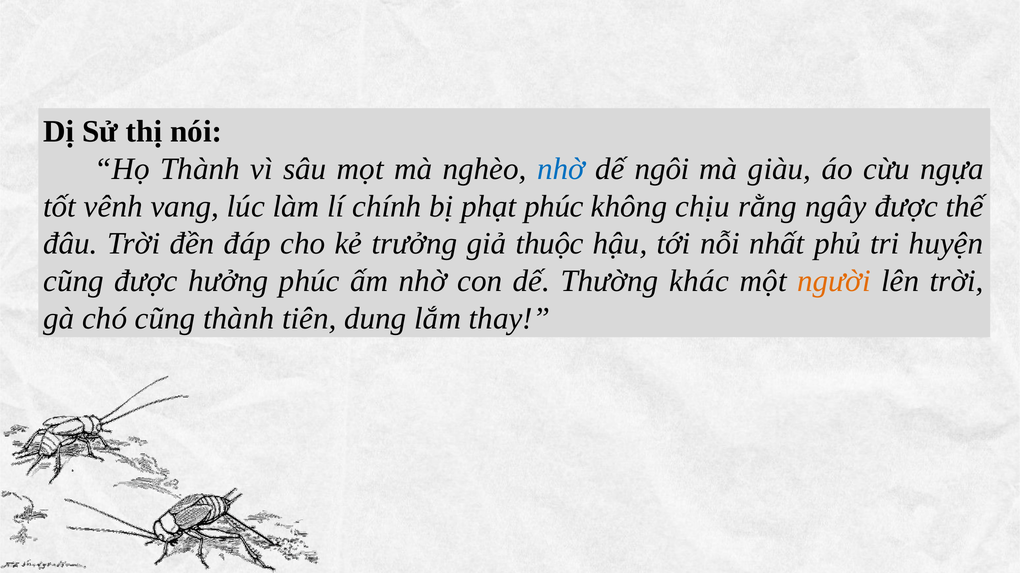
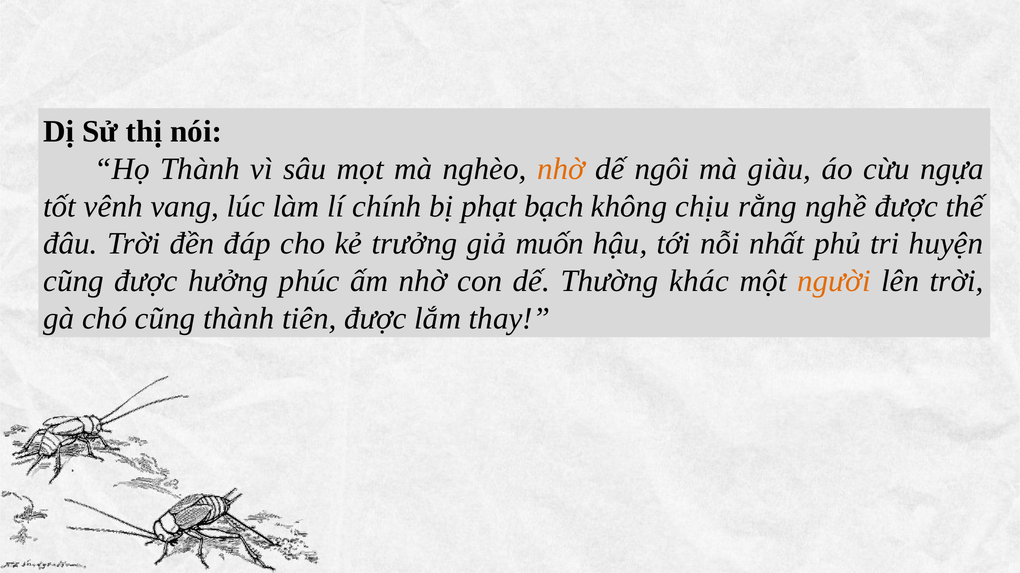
nhờ colour: blue -> orange (561, 169)
phạt phúc: phúc -> bạch (554, 207)
ngây: ngây -> nghề (836, 207)
thuộc: thuộc -> muốn (550, 244)
dung: dung -> được (376, 319)
